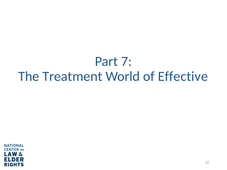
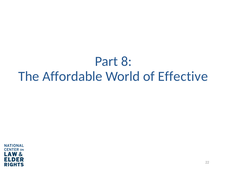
7: 7 -> 8 (126, 61)
Treatment: Treatment -> Affordable (72, 76)
